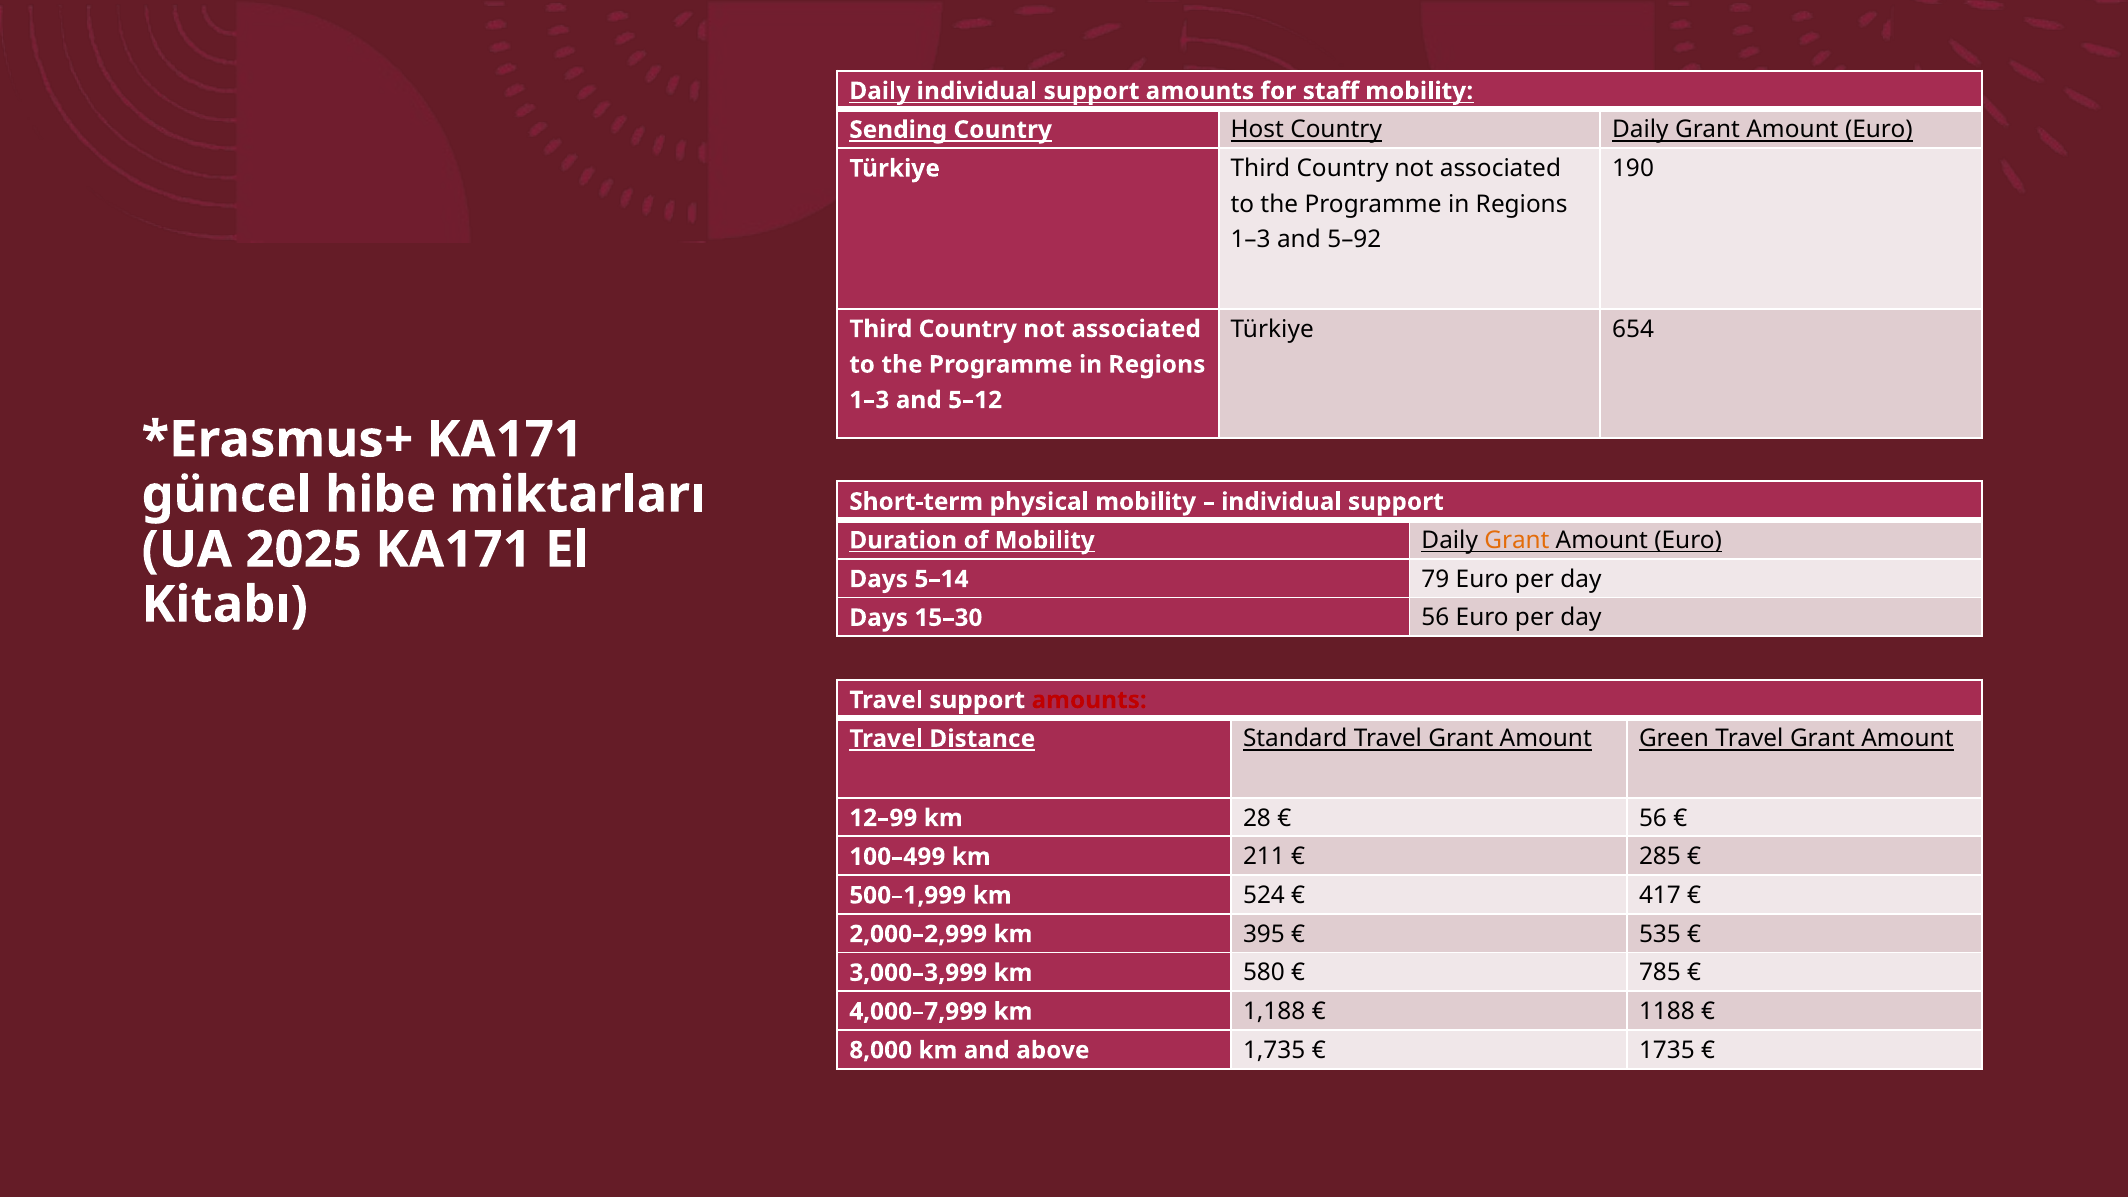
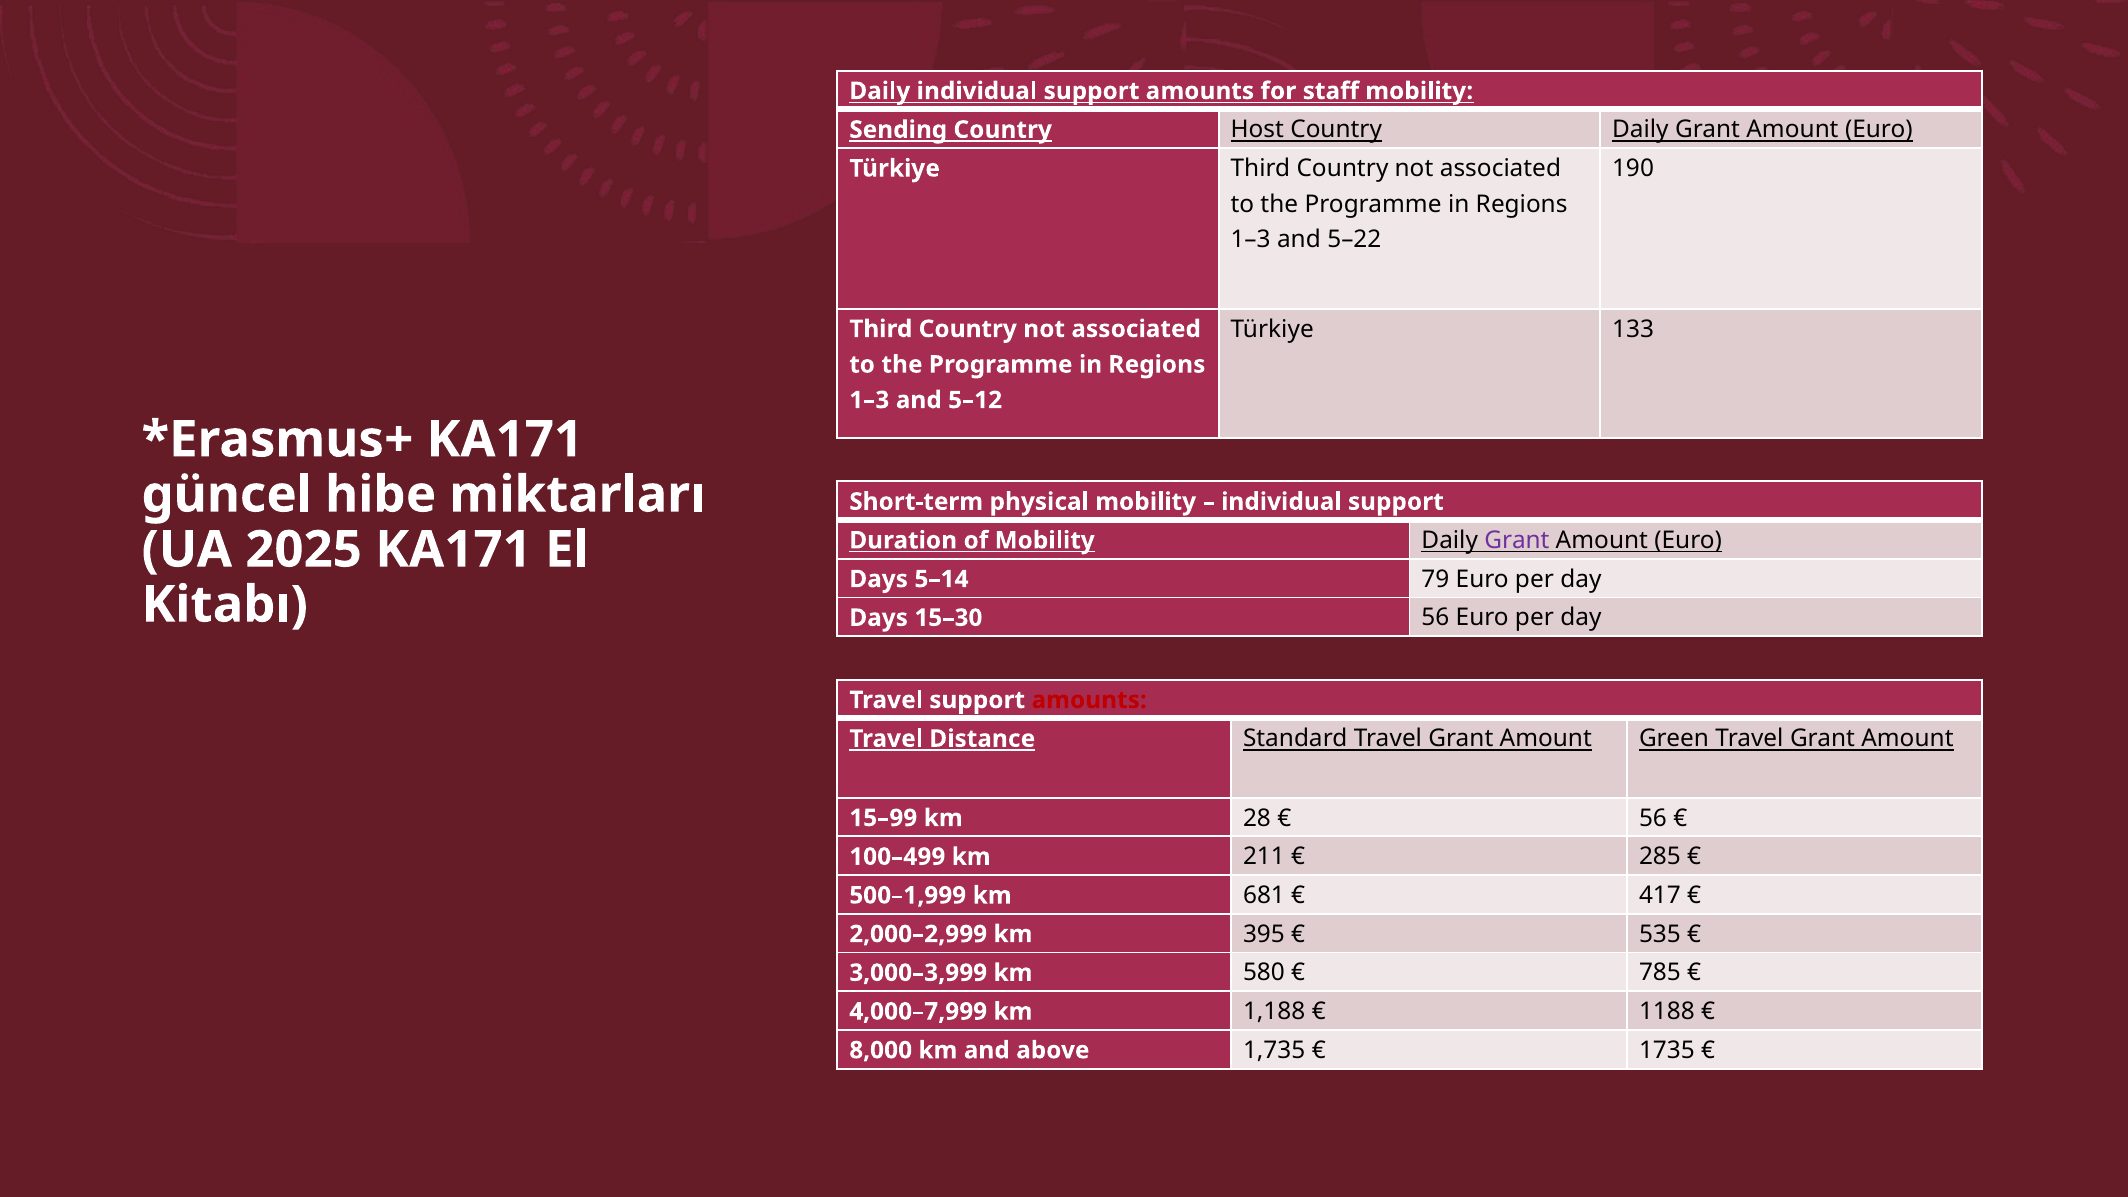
5–92: 5–92 -> 5–22 (1354, 240)
654: 654 -> 133 (1633, 329)
Grant colour: orange -> purple (1517, 540)
12–99: 12–99 -> 15–99 (883, 818)
524: 524 -> 681 (1264, 895)
